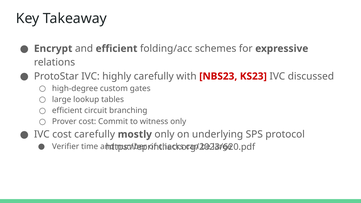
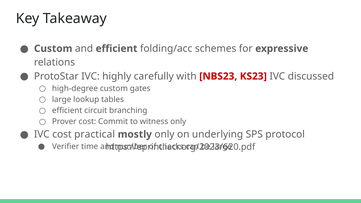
Encrypt: Encrypt -> Custom (53, 49)
cost carefully: carefully -> practical (95, 134)
